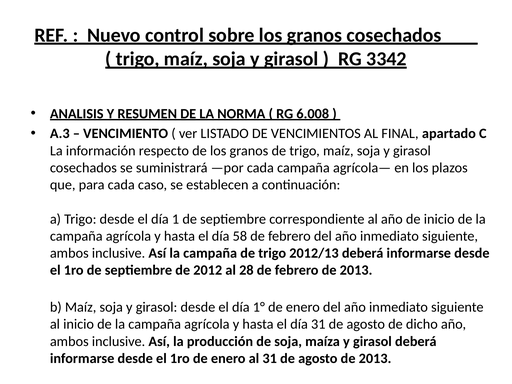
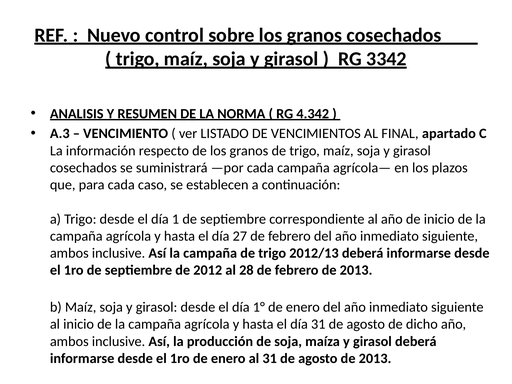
6.008: 6.008 -> 4.342 (313, 114)
58: 58 -> 27 (240, 236)
